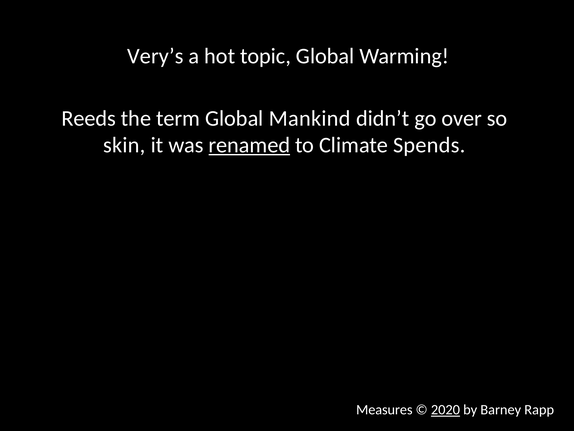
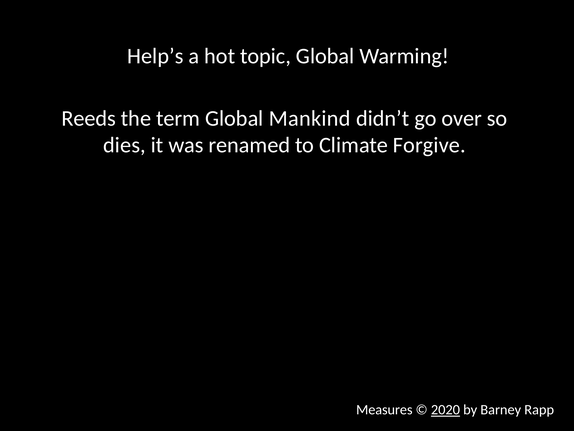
Very’s: Very’s -> Help’s (155, 56)
skin: skin -> dies (124, 145)
renamed underline: present -> none (249, 145)
Spends: Spends -> Forgive (429, 145)
